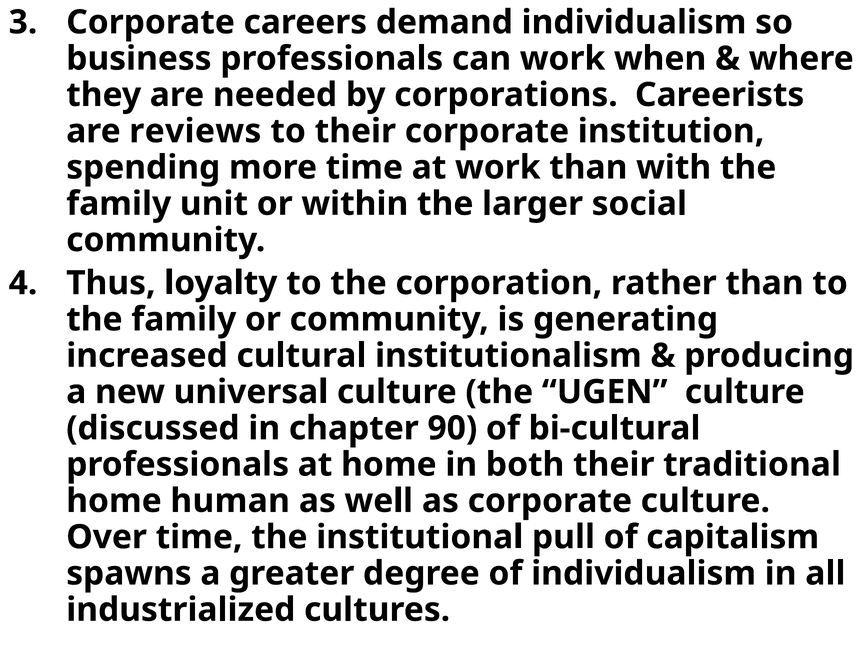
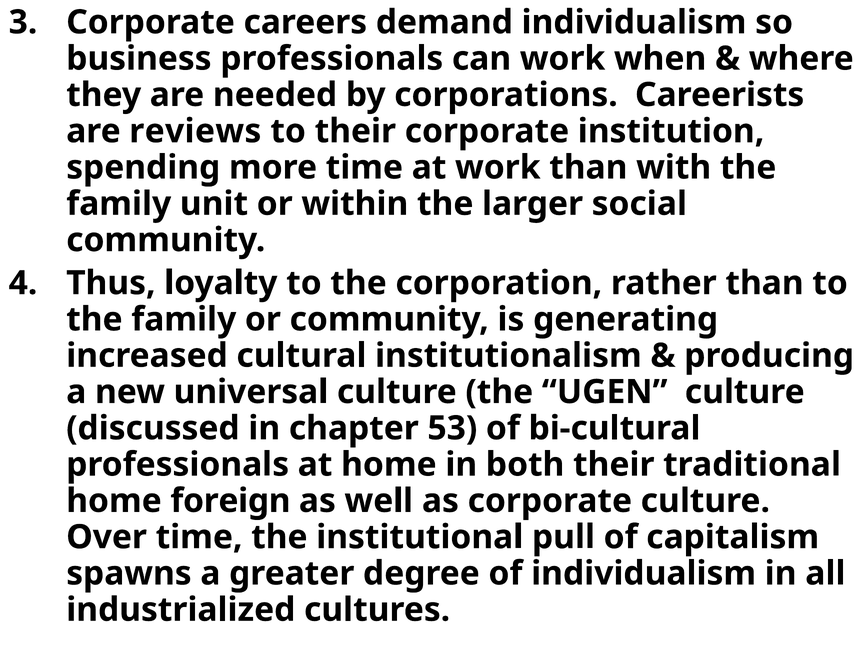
90: 90 -> 53 (452, 428)
human: human -> foreign (230, 501)
